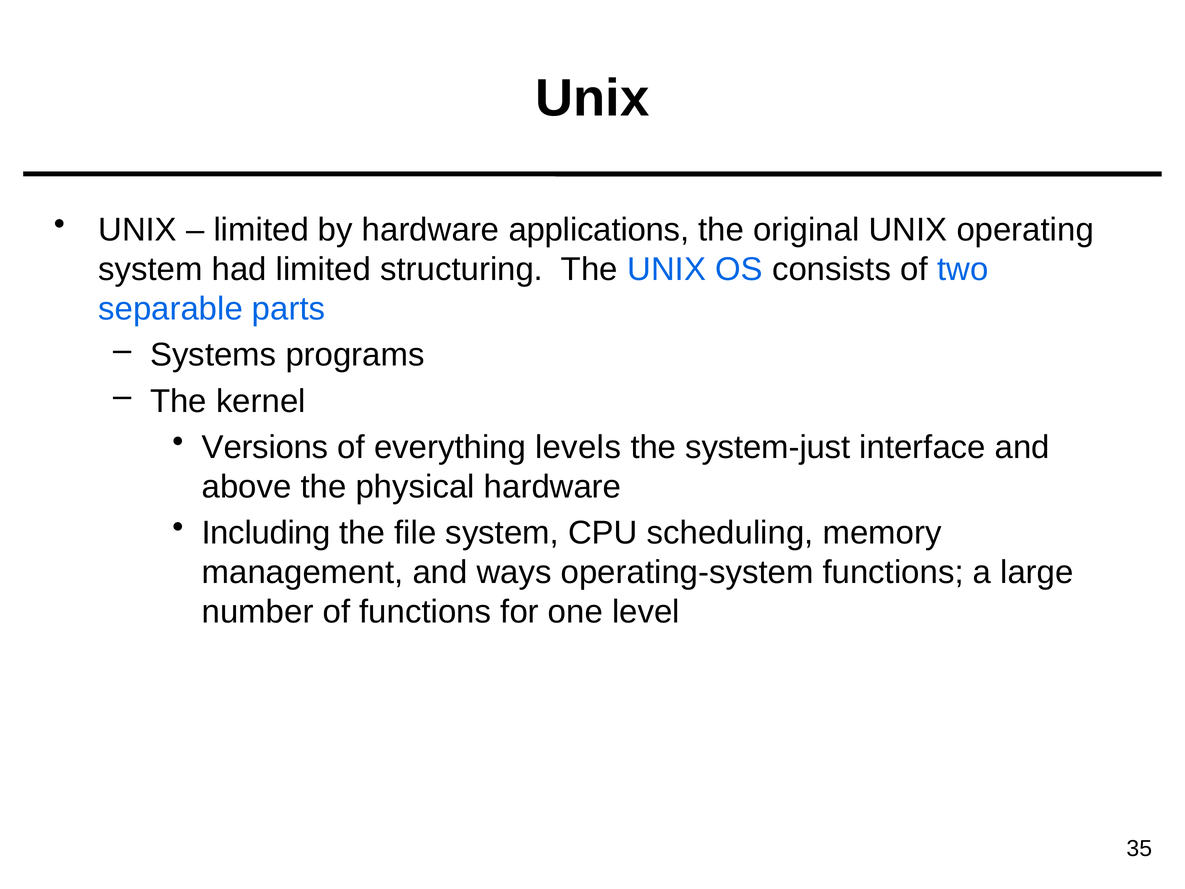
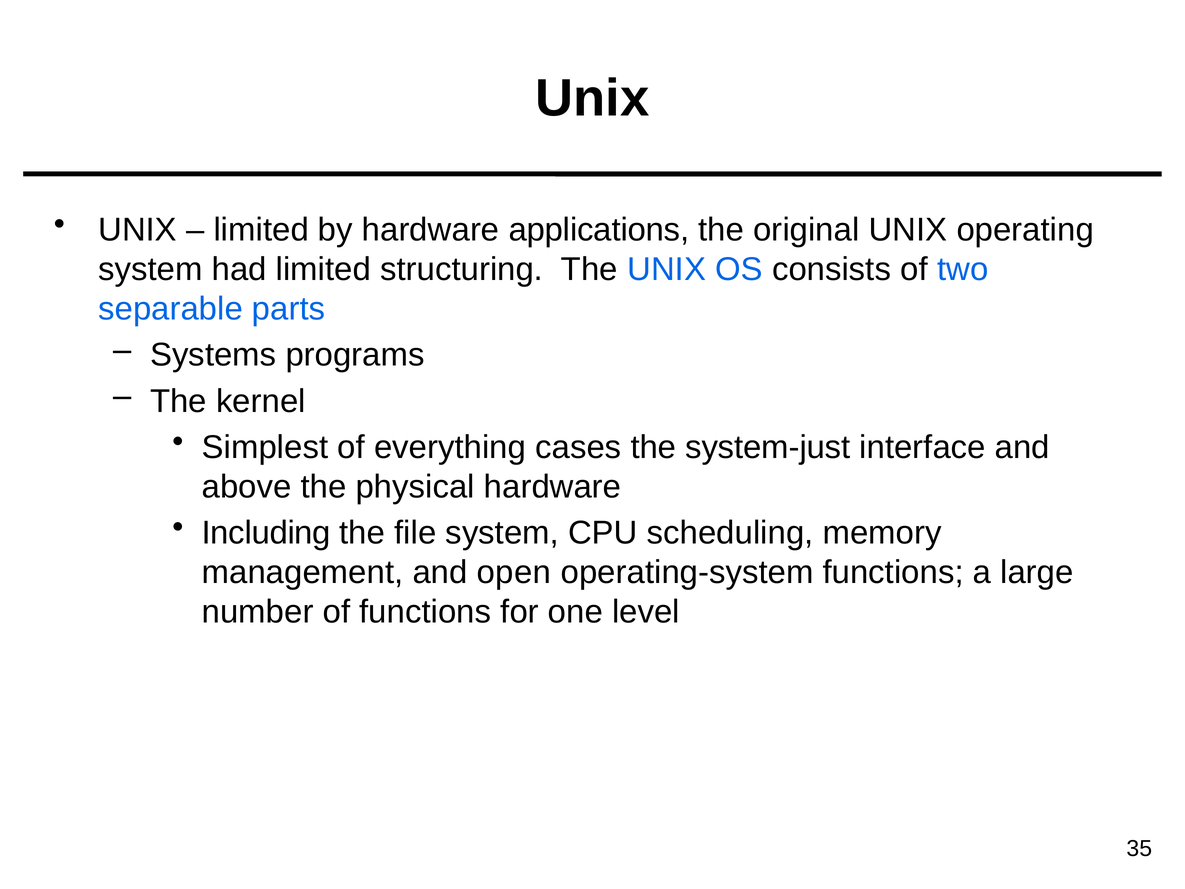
Versions: Versions -> Simplest (265, 447)
levels: levels -> cases (578, 447)
ways: ways -> open (514, 572)
